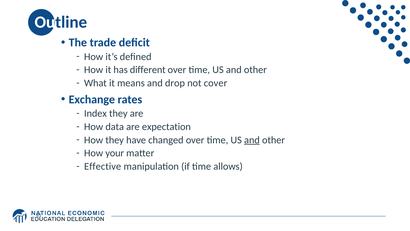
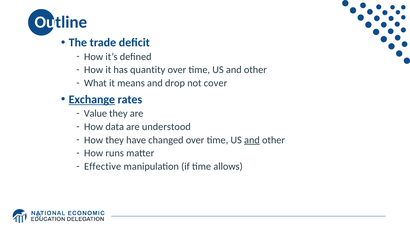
different: different -> quantity (148, 70)
Exchange underline: none -> present (92, 99)
Index: Index -> Value (95, 113)
expectation: expectation -> understood (166, 127)
your: your -> runs (115, 153)
